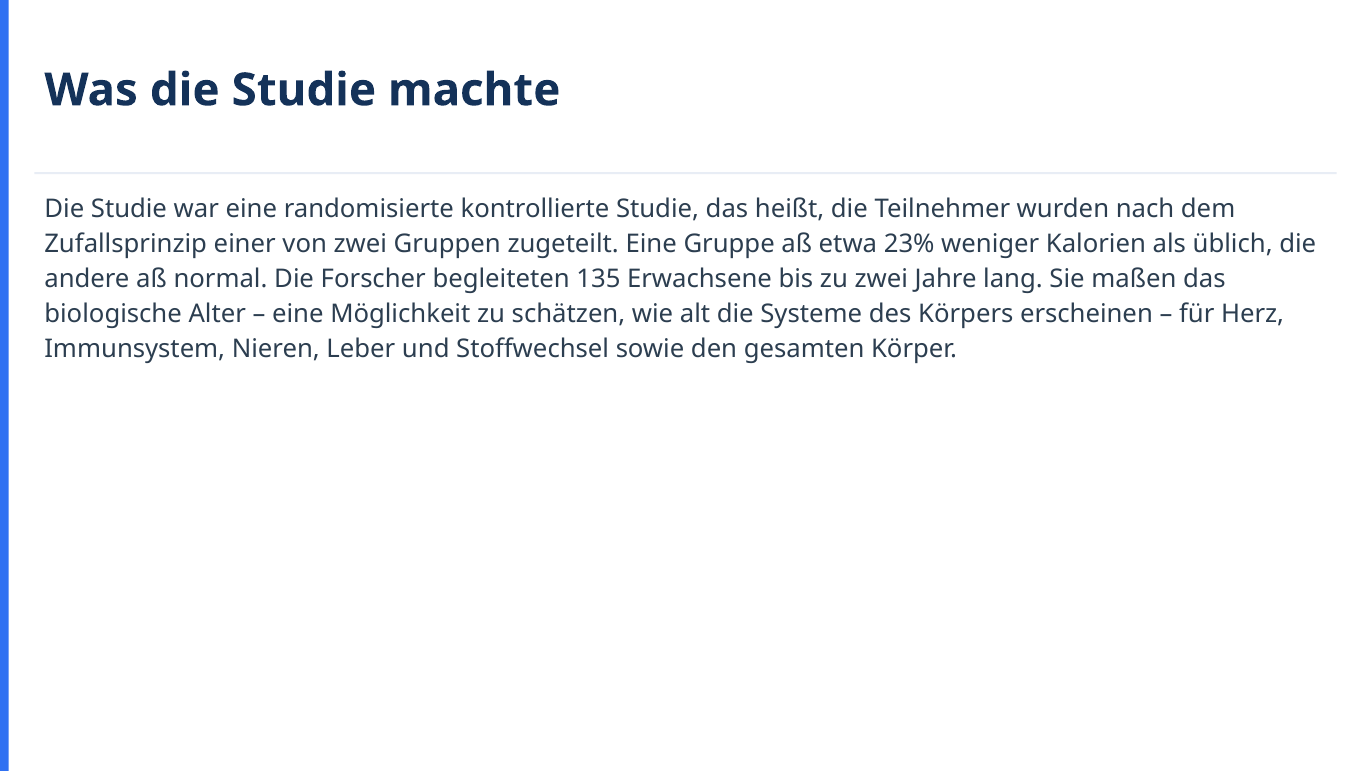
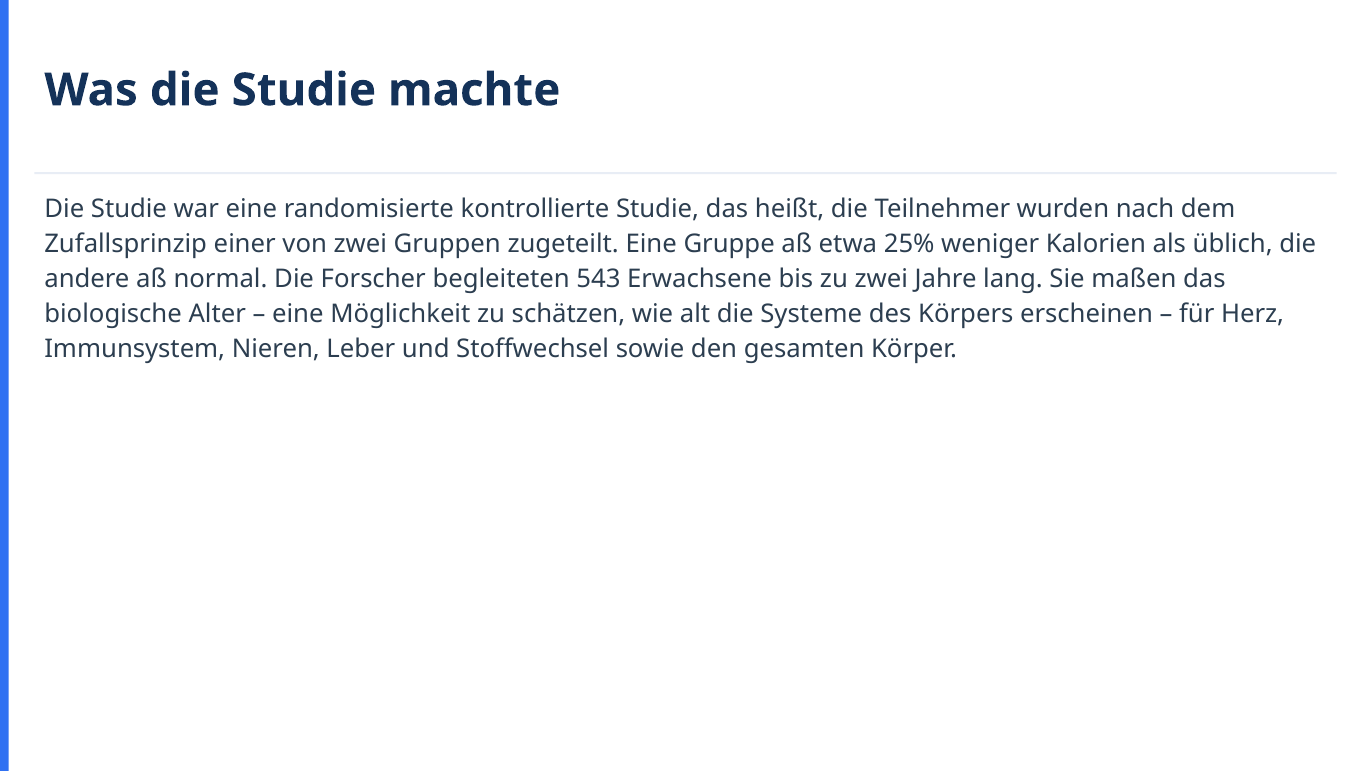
23%: 23% -> 25% (909, 244)
135: 135 -> 543 (598, 279)
